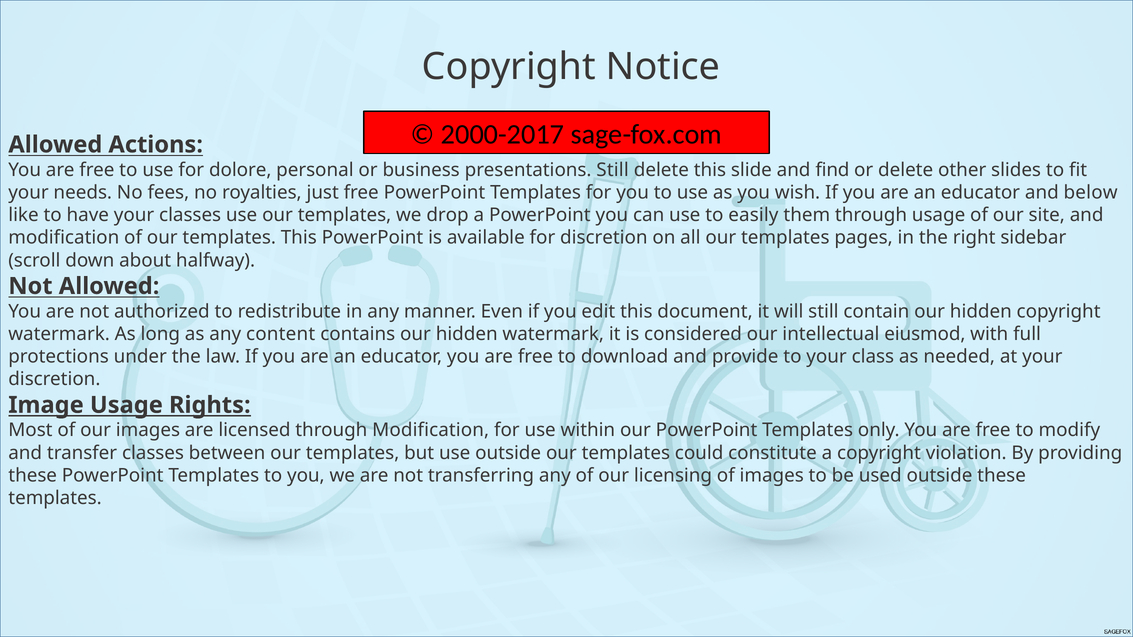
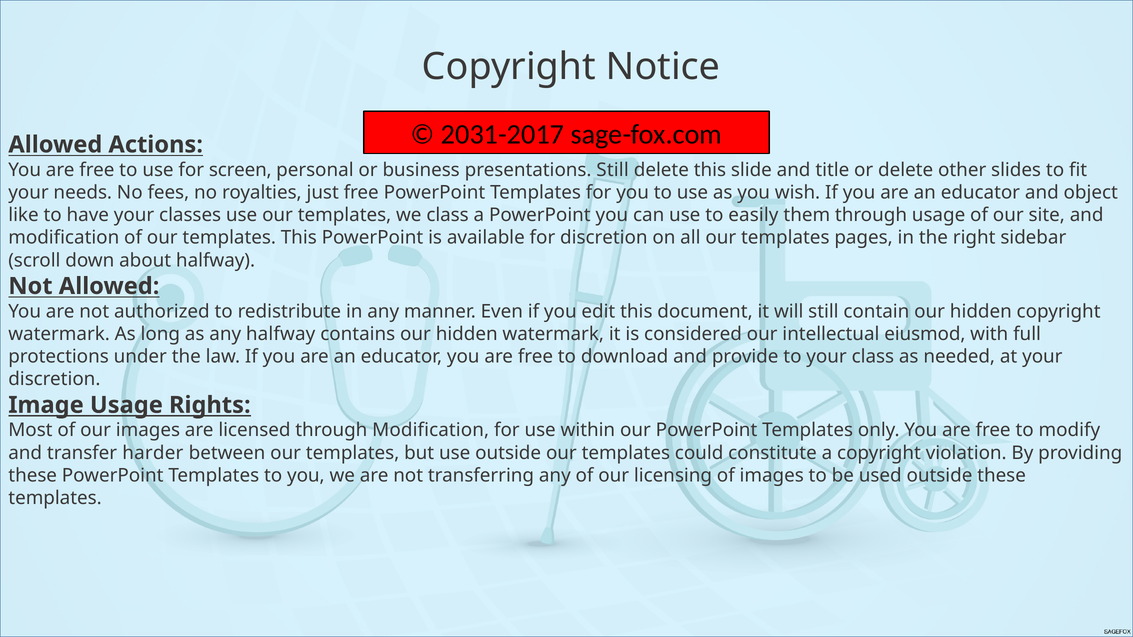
2000-2017: 2000-2017 -> 2031-2017 (503, 134)
dolore: dolore -> screen (240, 170)
find: find -> title (832, 170)
below: below -> object (1091, 193)
we drop: drop -> class (448, 215)
any content: content -> halfway (281, 334)
transfer classes: classes -> harder (153, 453)
